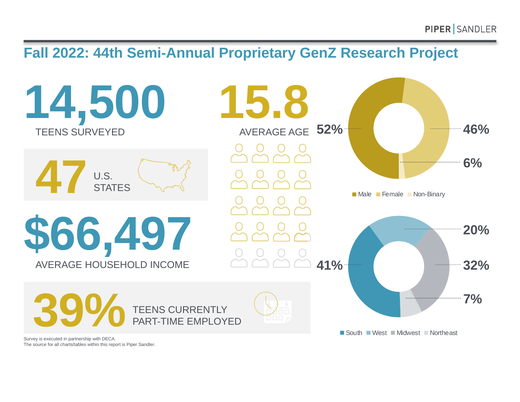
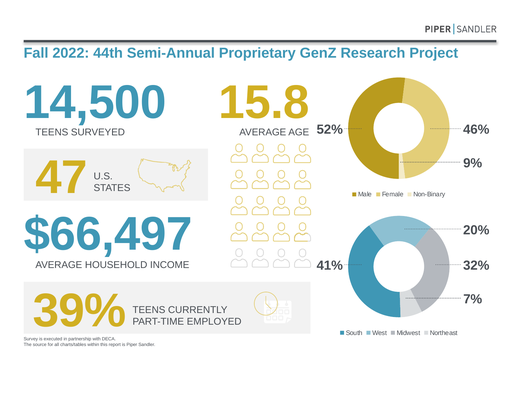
6%: 6% -> 9% (473, 163)
